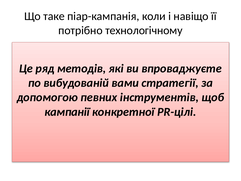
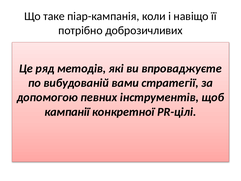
технологічному: технологічному -> доброзичливих (144, 30)
